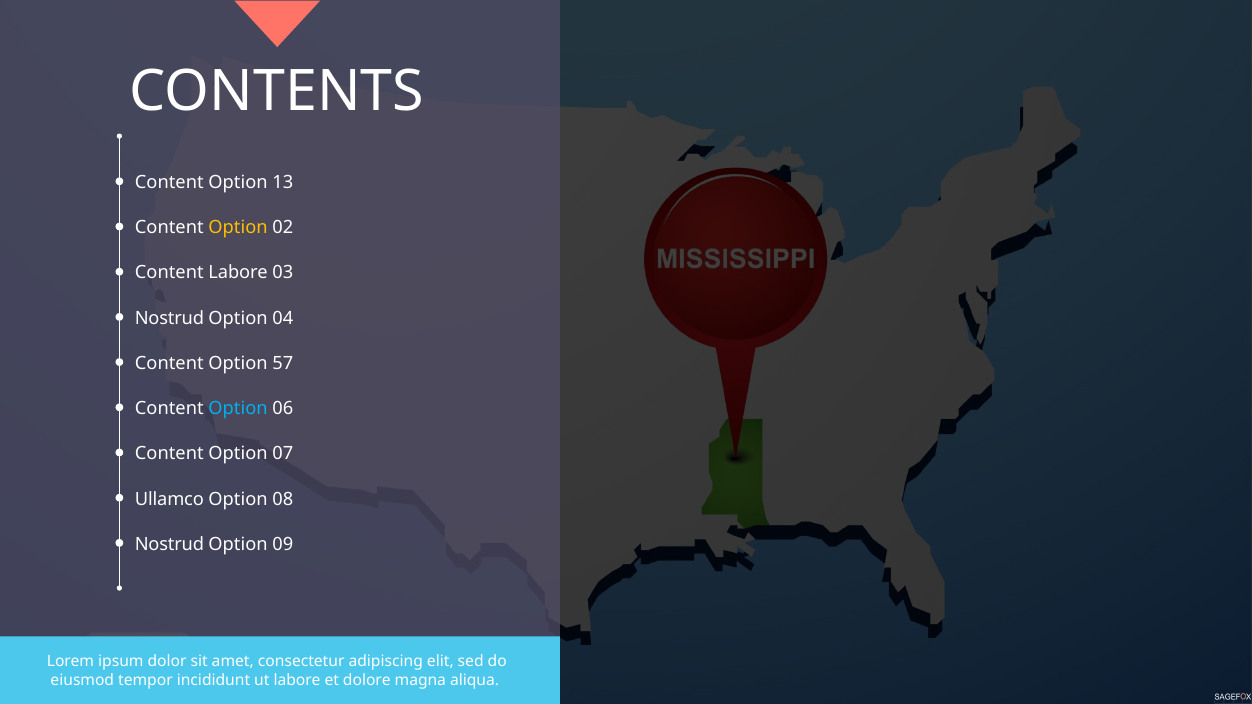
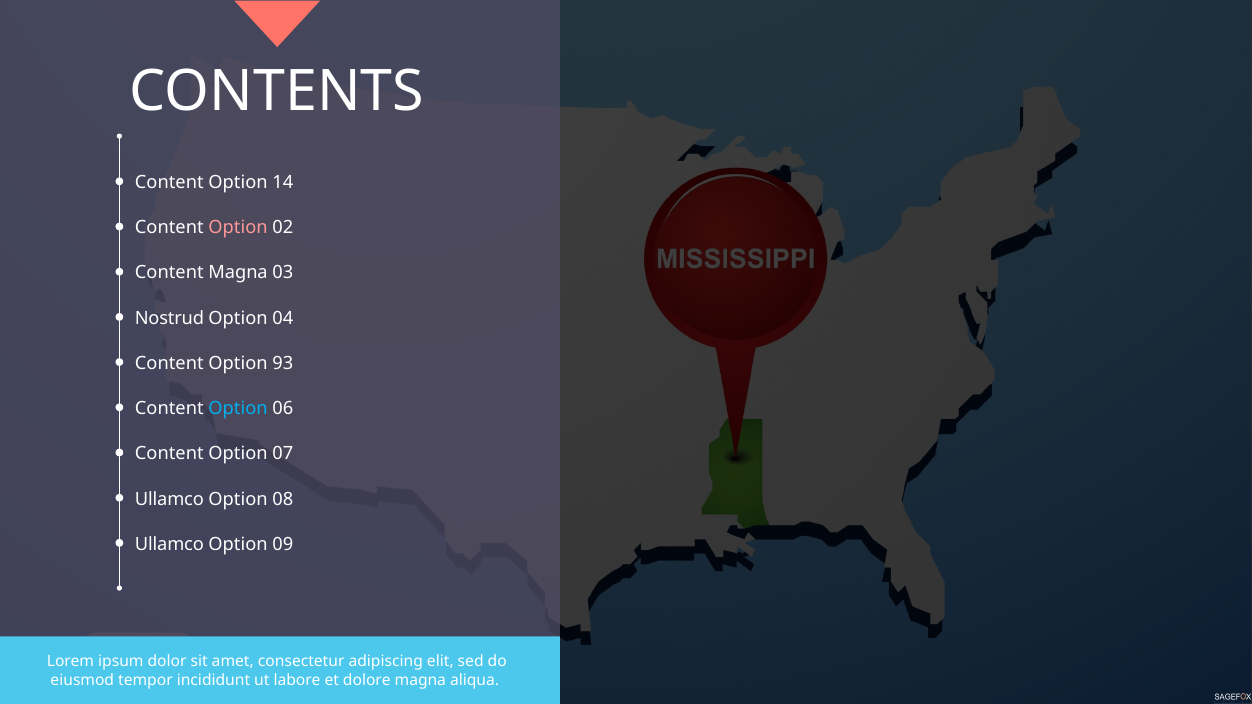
13: 13 -> 14 (283, 182)
Option colour: yellow -> pink (238, 228)
Content Labore: Labore -> Magna (238, 273)
57: 57 -> 93 (283, 364)
Nostrud: Nostrud -> Ullamco (169, 544)
